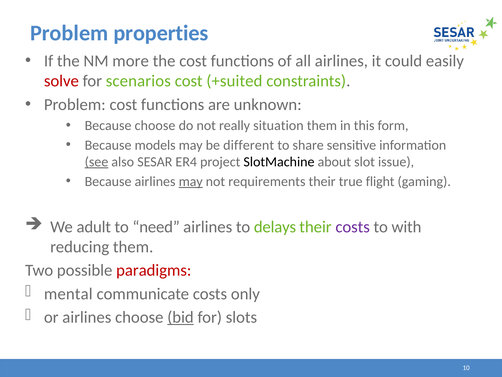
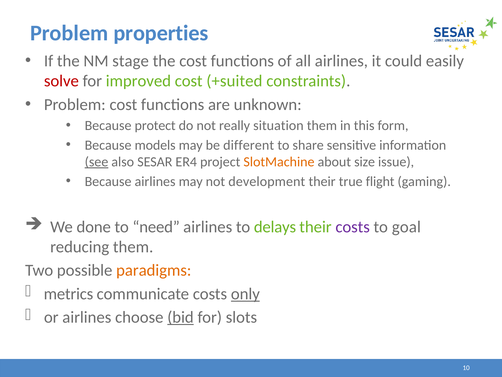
more: more -> stage (131, 61)
scenarios: scenarios -> improved (138, 81)
Because choose: choose -> protect (155, 125)
SlotMachine colour: black -> orange (279, 162)
slot: slot -> size (365, 162)
may underline: present -> none (191, 181)
requirements: requirements -> development (267, 181)
adult: adult -> done (94, 227)
with: with -> goal (406, 227)
paradigms colour: red -> orange (154, 270)
mental: mental -> metrics (68, 293)
only underline: none -> present (245, 293)
